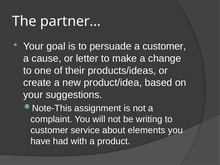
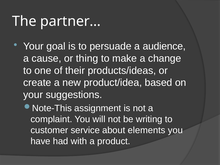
a customer: customer -> audience (164, 46)
letter: letter -> thing (87, 58)
